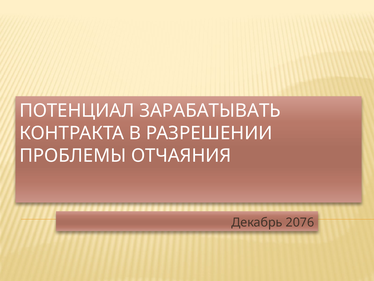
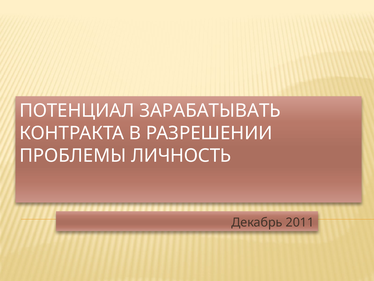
ОТЧАЯНИЯ: ОТЧАЯНИЯ -> ЛИЧНОСТЬ (181, 155)
2076: 2076 -> 2011 (300, 222)
